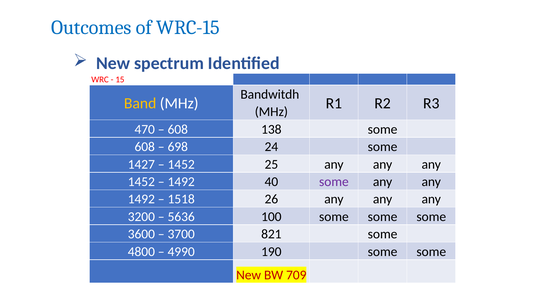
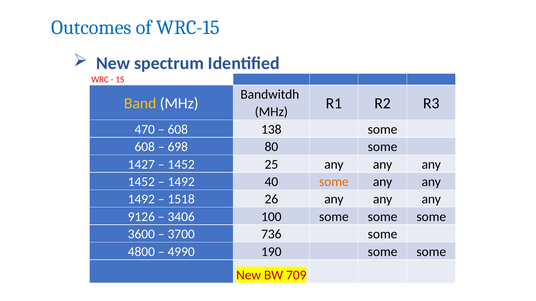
24: 24 -> 80 (271, 147)
some colour: purple -> orange (334, 182)
3200: 3200 -> 9126 (141, 217)
5636: 5636 -> 3406 (181, 217)
821: 821 -> 736 (271, 235)
